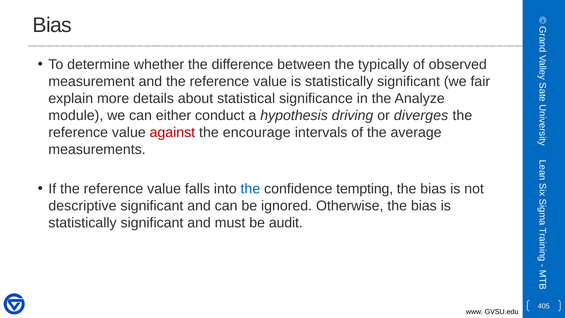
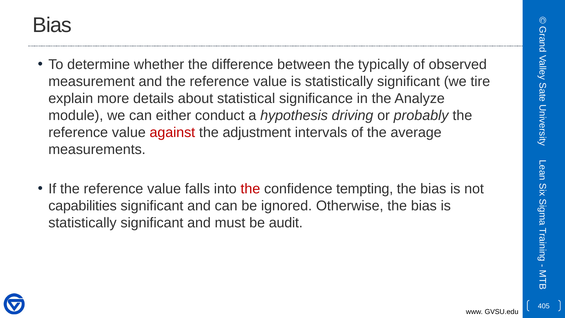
fair: fair -> tire (480, 82)
diverges: diverges -> probably (421, 115)
encourage: encourage -> adjustment (257, 132)
the colour: blue -> red (250, 189)
descriptive: descriptive -> capabilities (83, 206)
